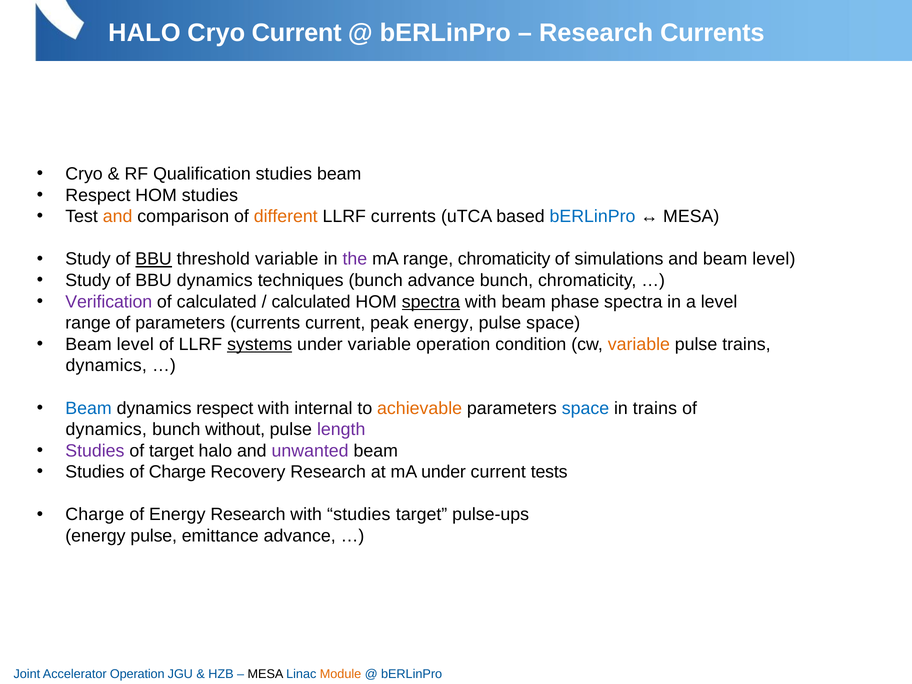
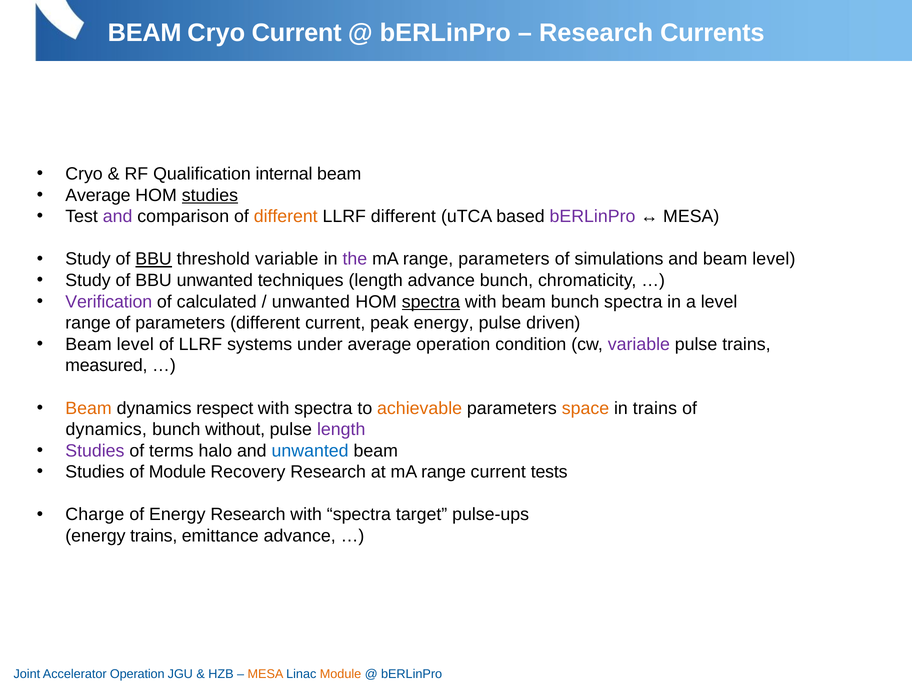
HALO: HALO -> BEAM (145, 33)
Qualification studies: studies -> internal (284, 174)
Respect: Respect -> Average (98, 195)
studies underline: none -> present (210, 195)
and colour: orange -> purple (118, 217)
LLRF currents: currents -> different (403, 217)
bERLinPro colour: blue -> purple (592, 217)
range chromaticity: chromaticity -> parameters (504, 259)
BBU dynamics: dynamics -> unwanted (215, 280)
techniques bunch: bunch -> length (376, 280)
calculated: calculated -> unwanted (311, 302)
beam phase: phase -> bunch (575, 302)
parameters currents: currents -> different (265, 323)
pulse space: space -> driven (553, 323)
systems underline: present -> none (260, 344)
under variable: variable -> average (379, 344)
variable colour: orange -> purple (639, 344)
dynamics: dynamics -> measured (106, 366)
Beam colour: blue -> orange (89, 408)
internal: internal -> spectra (323, 408)
space colour: blue -> orange (585, 408)
of target: target -> terms (171, 451)
unwanted colour: purple -> blue (310, 451)
of Charge: Charge -> Module (177, 472)
at mA under: under -> range (444, 472)
studies: studies -> spectra (359, 515)
pulse: pulse -> trains (154, 536)
MESA colour: black -> orange (265, 674)
